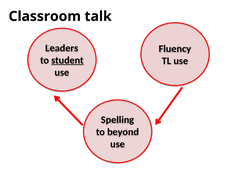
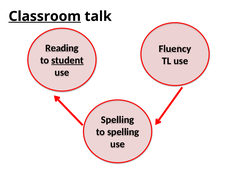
Classroom underline: none -> present (45, 16)
Leaders: Leaders -> Reading (62, 48)
to beyond: beyond -> spelling (123, 132)
